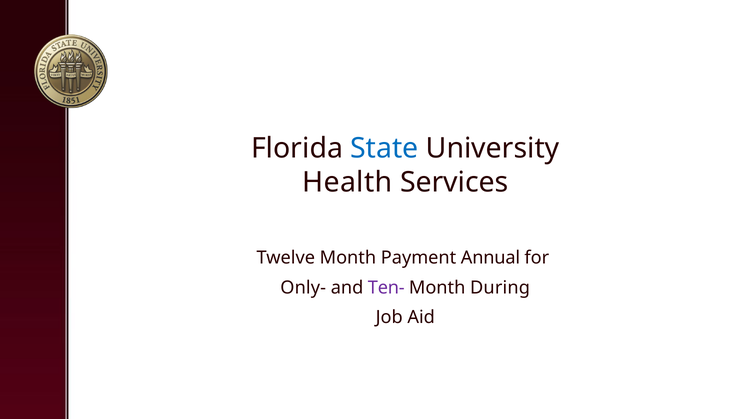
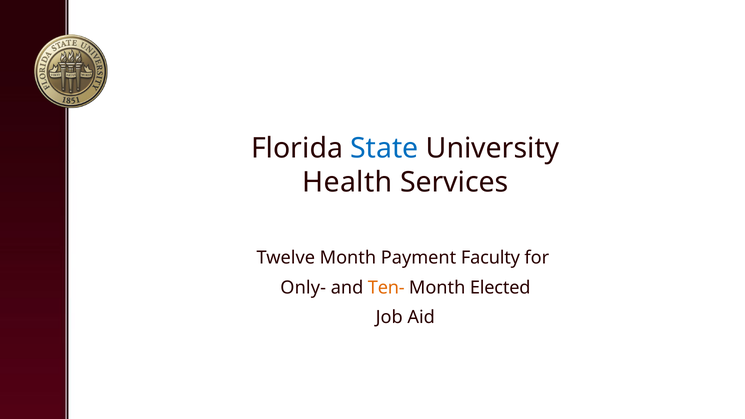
Annual: Annual -> Faculty (490, 258)
Ten- colour: purple -> orange (386, 288)
During: During -> Elected (500, 288)
